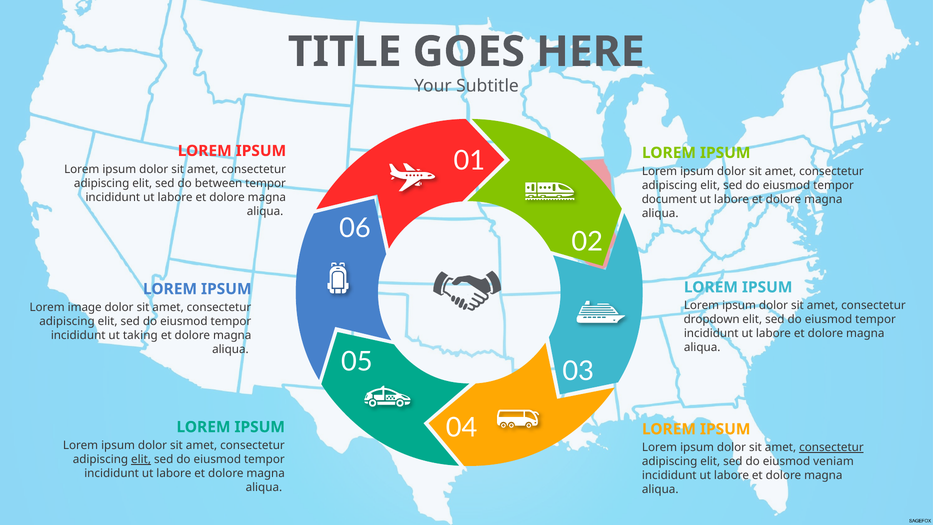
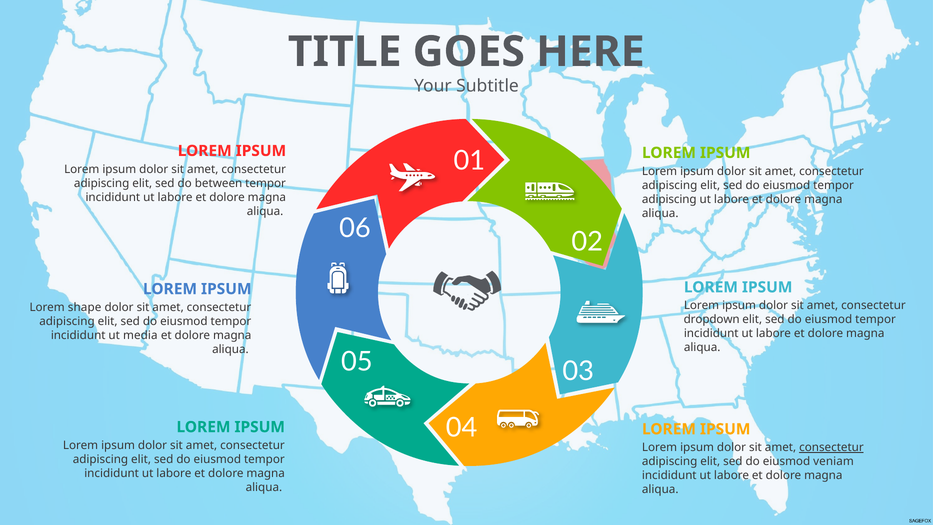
document: document -> adipiscing (669, 199)
image: image -> shape (85, 307)
taking: taking -> media (140, 335)
elit underline: present -> none (141, 459)
